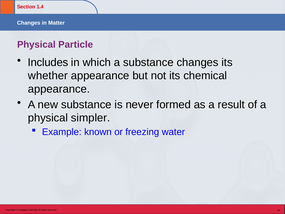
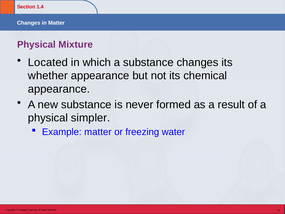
Particle: Particle -> Mixture (76, 45)
Includes: Includes -> Located (48, 62)
Example known: known -> matter (98, 132)
